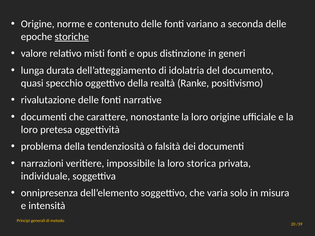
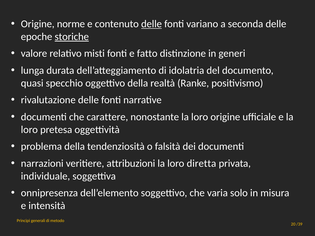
delle underline: none -> present (152, 24)
opus: opus -> fatto (147, 54)
impossibile: impossibile -> attribuzioni (131, 164)
storica: storica -> diretta (201, 164)
